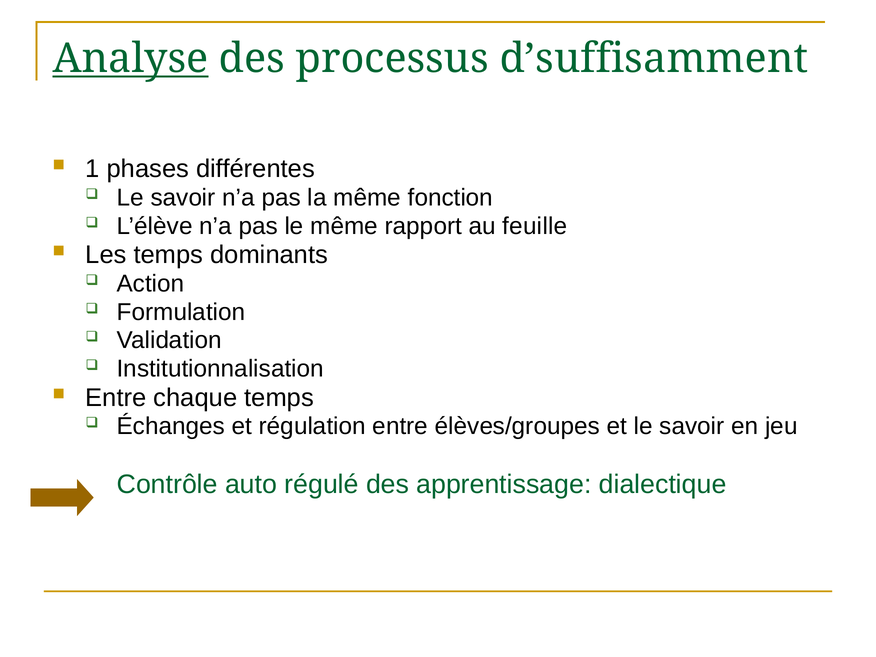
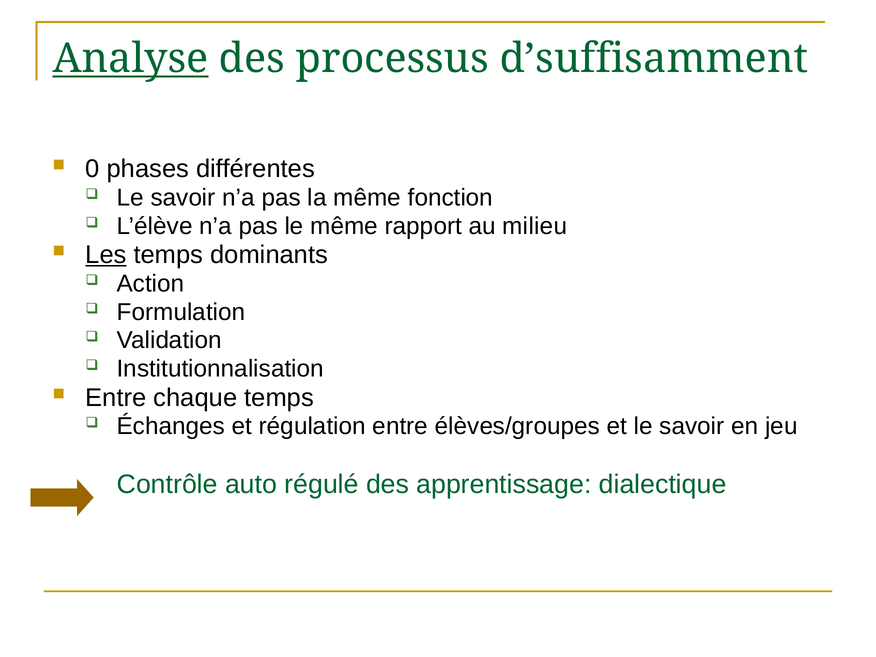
1: 1 -> 0 (93, 169)
feuille: feuille -> milieu (535, 226)
Les underline: none -> present (106, 255)
